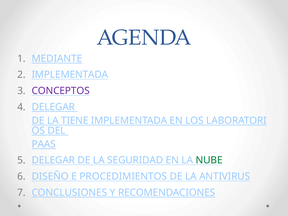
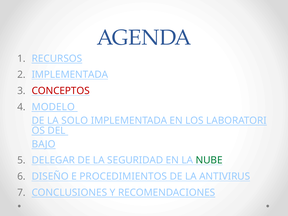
MEDIANTE: MEDIANTE -> RECURSOS (57, 59)
CONCEPTOS colour: purple -> red (61, 91)
DELEGAR: DELEGAR -> MODELO (53, 107)
TIENE: TIENE -> SOLO (75, 121)
PAAS: PAAS -> BAJO (44, 144)
